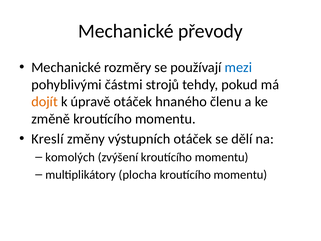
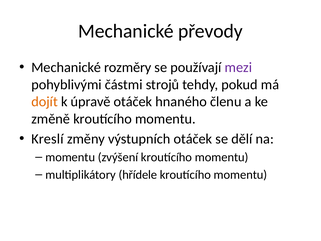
mezi colour: blue -> purple (238, 67)
komolých: komolých -> momentu (70, 157)
plocha: plocha -> hřídele (138, 175)
